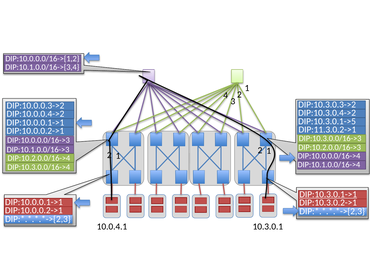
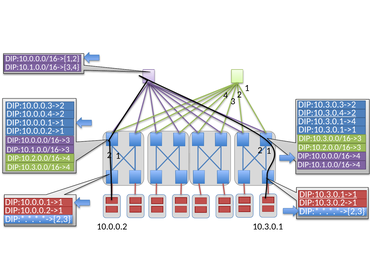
DIP:10.3.0.4->2 underline: none -> present (327, 113)
DIP:10.3.0.1->5: DIP:10.3.0.1->5 -> DIP:10.3.0.1->4 (327, 121)
DIP:11.3.0.2->1: DIP:11.3.0.2->1 -> DIP:10.3.0.1->1 (327, 129)
10.0.4.1: 10.0.4.1 -> 10.0.0.2 (112, 226)
